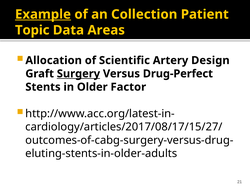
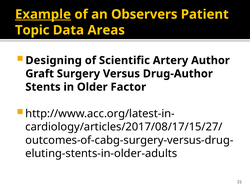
Collection: Collection -> Observers (144, 14)
Allocation: Allocation -> Designing (54, 61)
Design: Design -> Author (210, 61)
Surgery underline: present -> none (78, 74)
Drug-Perfect: Drug-Perfect -> Drug-Author (178, 74)
